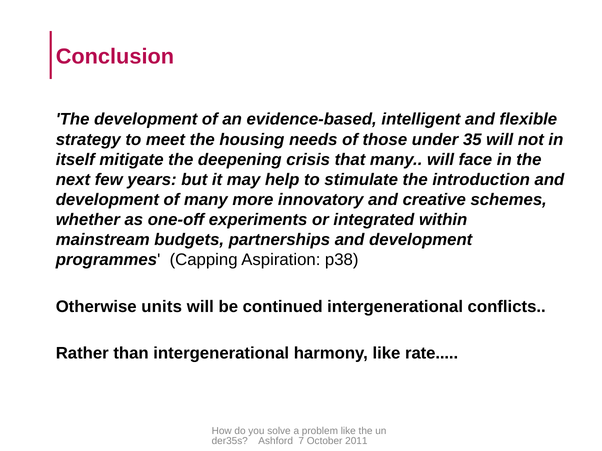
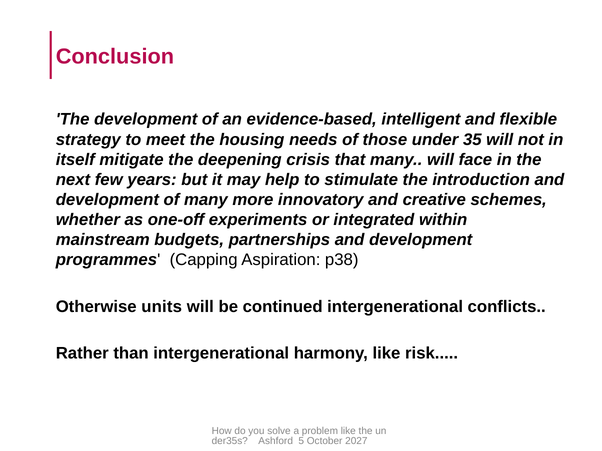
rate: rate -> risk (432, 354)
7: 7 -> 5 (301, 441)
2011: 2011 -> 2027 (356, 441)
